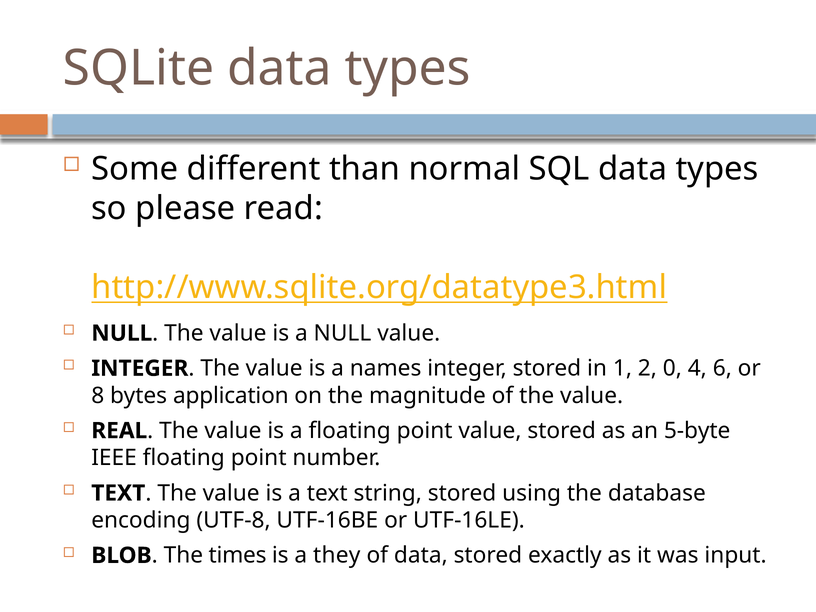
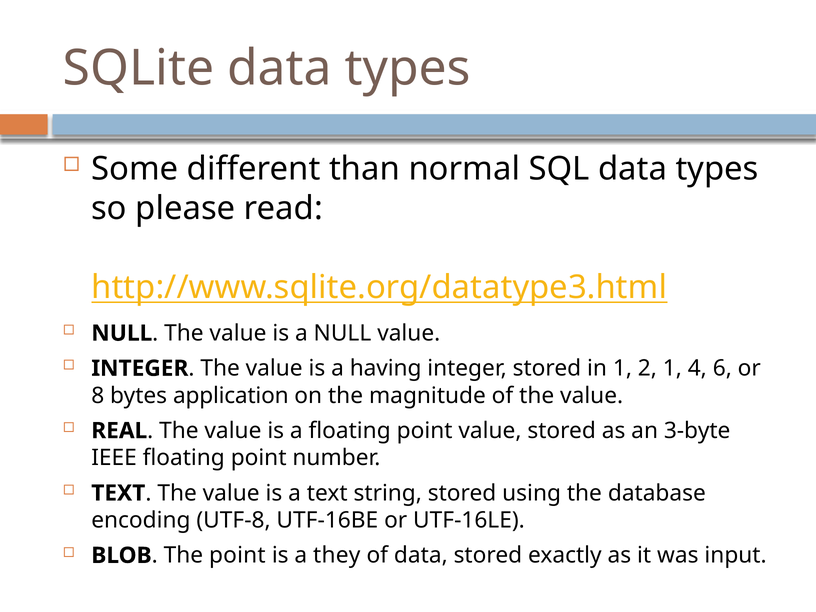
names: names -> having (386, 368)
2 0: 0 -> 1 (672, 368)
5-byte: 5-byte -> 3-byte (697, 431)
The times: times -> point (237, 555)
